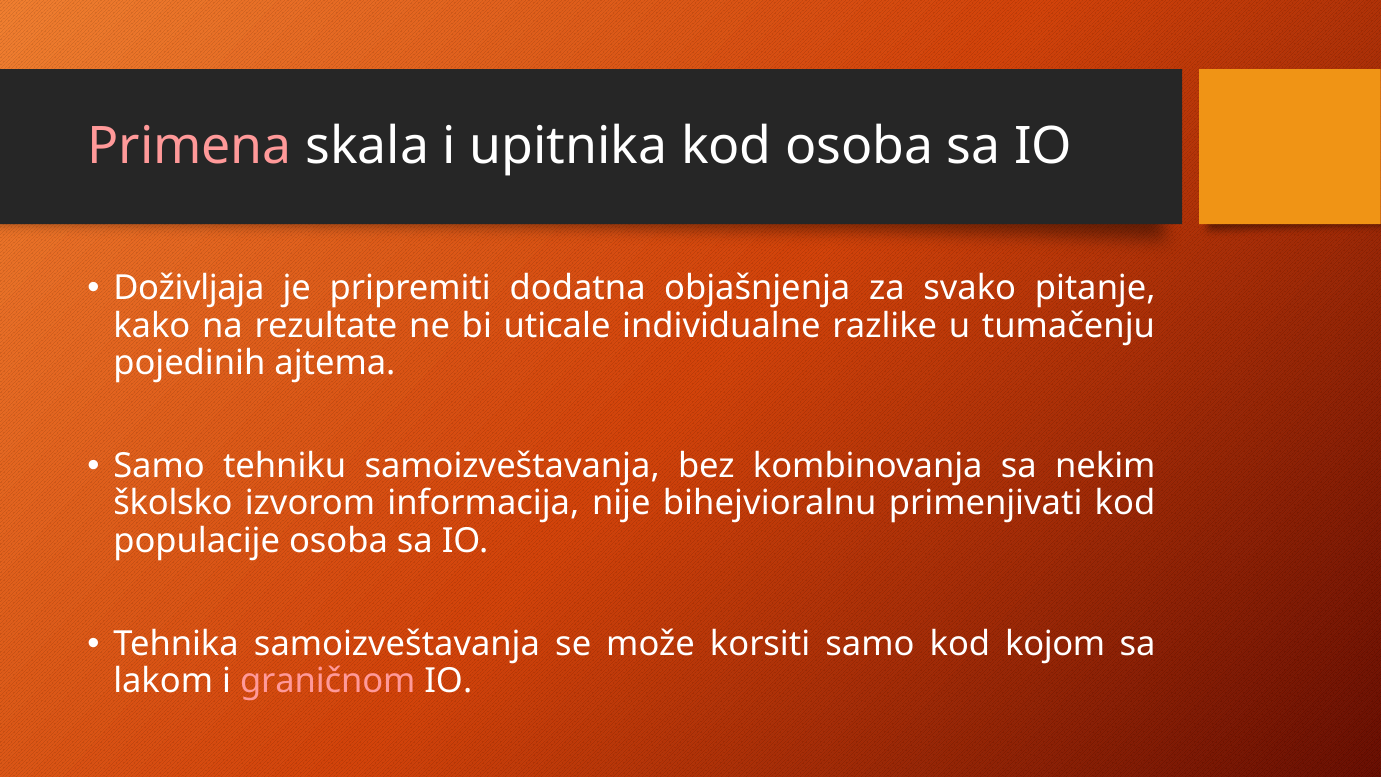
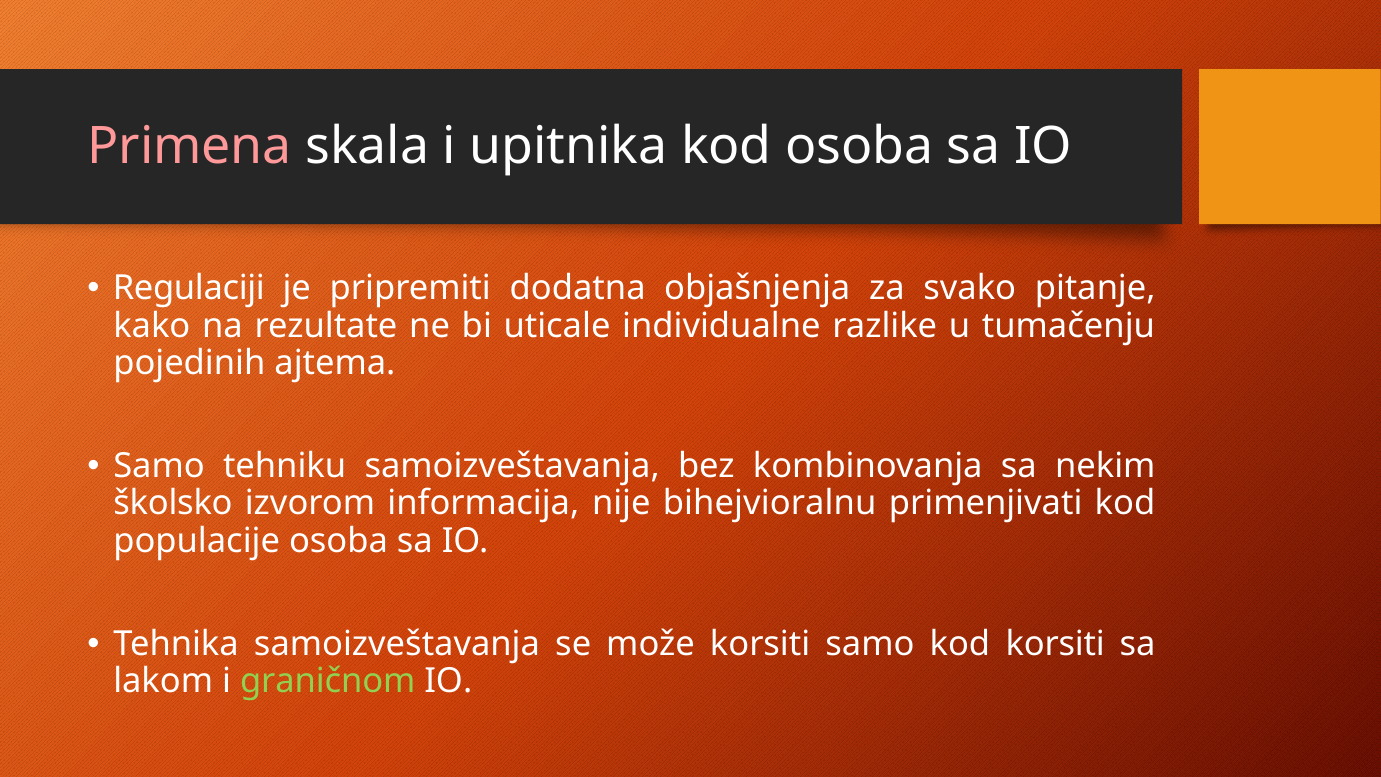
Doživljaja: Doživljaja -> Regulaciji (189, 288)
kod kojom: kojom -> korsiti (1055, 644)
graničnom colour: pink -> light green (328, 681)
